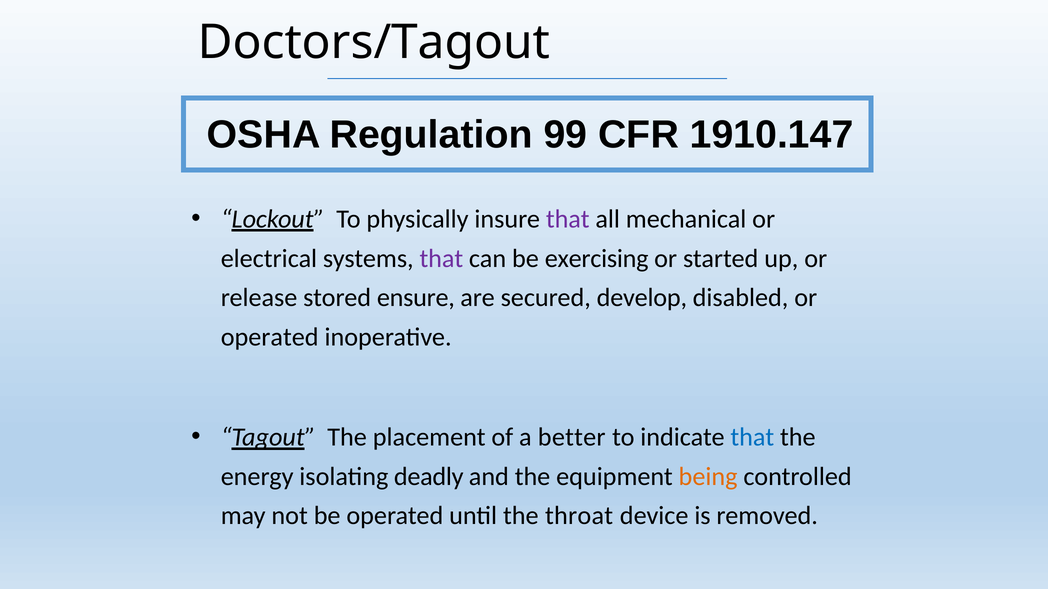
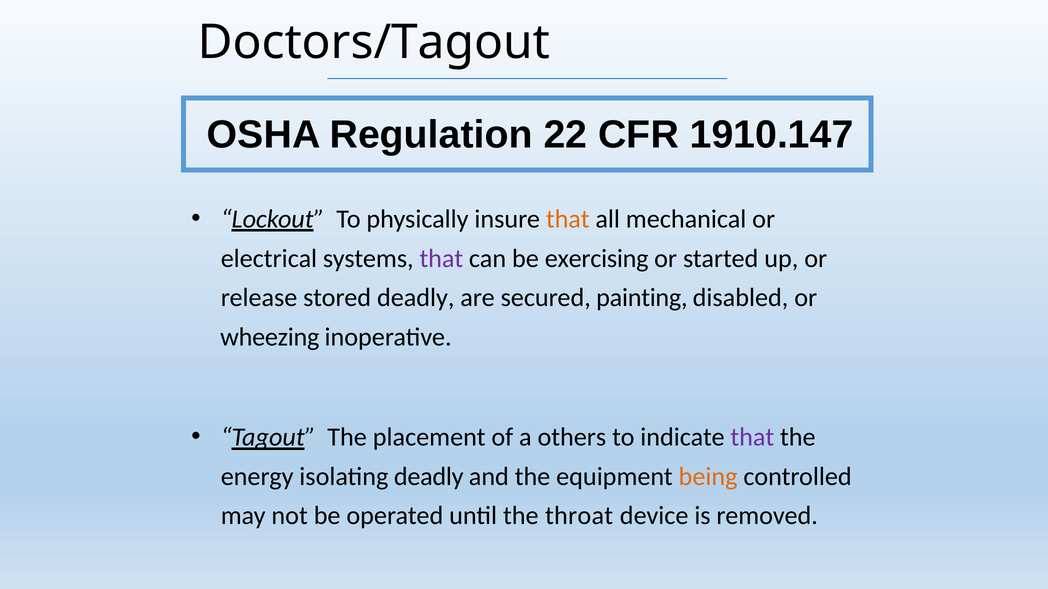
99: 99 -> 22 (565, 135)
that colour: purple -> orange (568, 219)
stored ensure: ensure -> deadly (416, 298)
develop: develop -> painting (642, 298)
operated: operated -> wheezing (270, 337)
better: better -> others (572, 438)
that colour: blue -> purple (752, 438)
